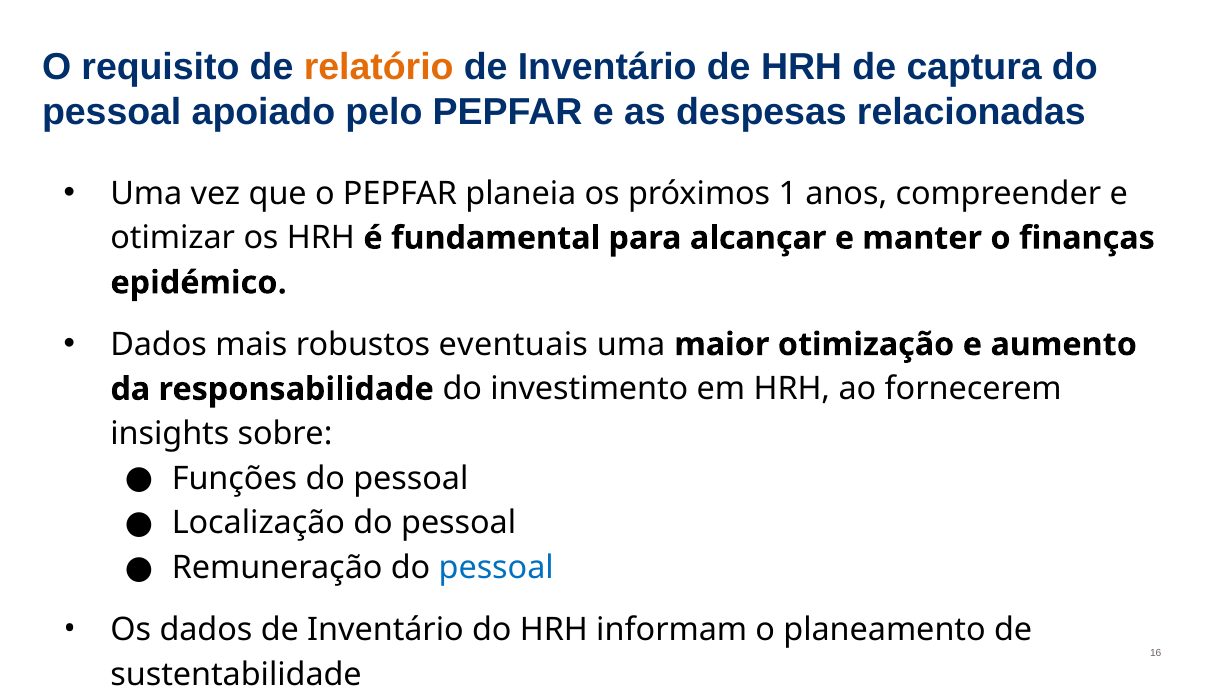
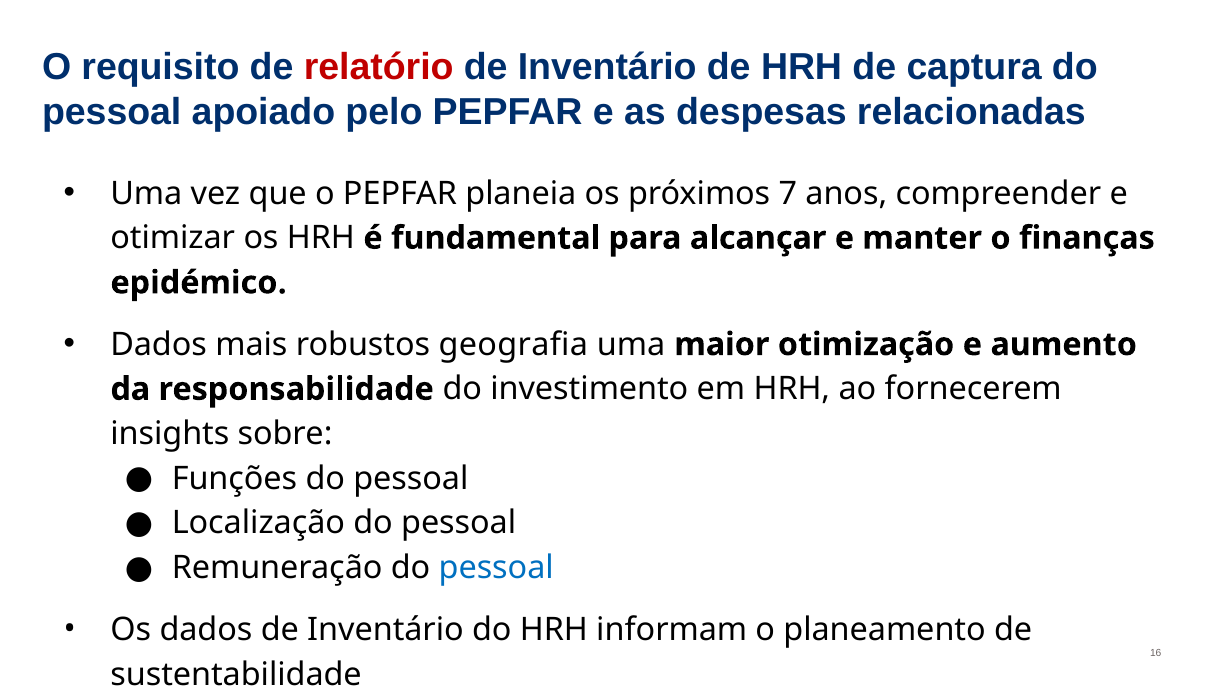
relatório colour: orange -> red (379, 67)
1: 1 -> 7 (788, 193)
eventuais: eventuais -> geografia (513, 344)
